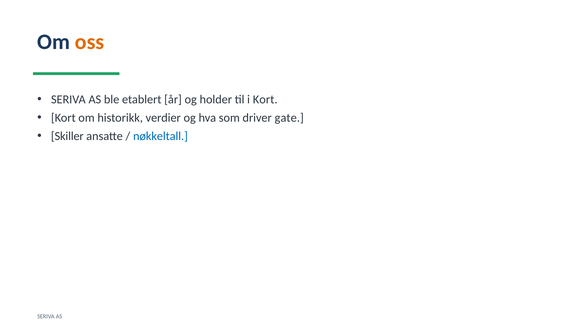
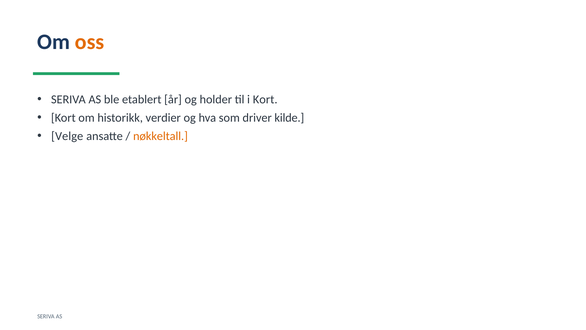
gate: gate -> kilde (289, 118)
Skiller: Skiller -> Velge (67, 136)
nøkkeltall colour: blue -> orange (160, 136)
